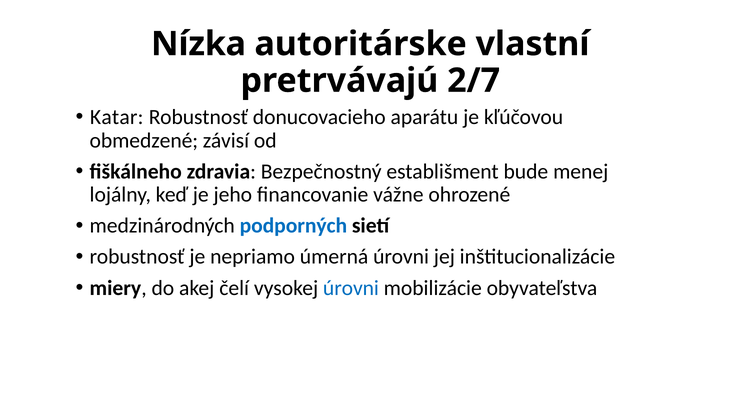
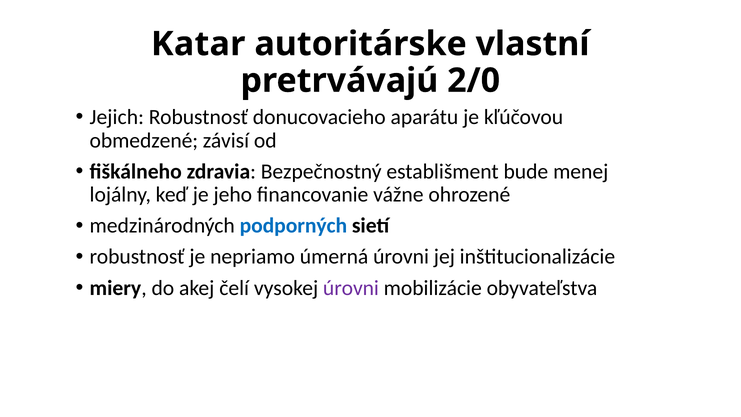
Nízka: Nízka -> Katar (198, 44)
2/7: 2/7 -> 2/0 (474, 81)
Katar: Katar -> Jejich (117, 117)
úrovni colour: blue -> purple (351, 288)
